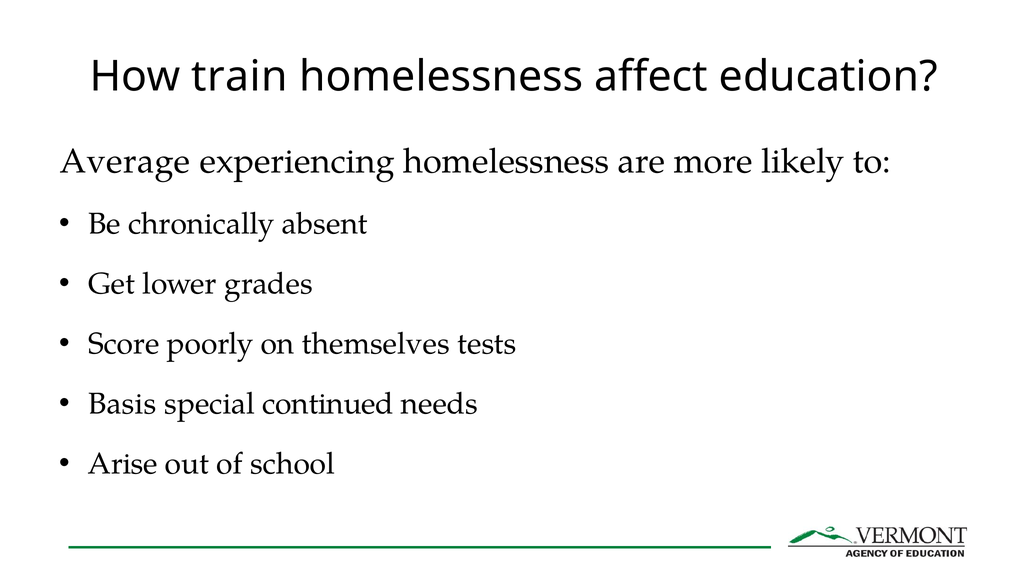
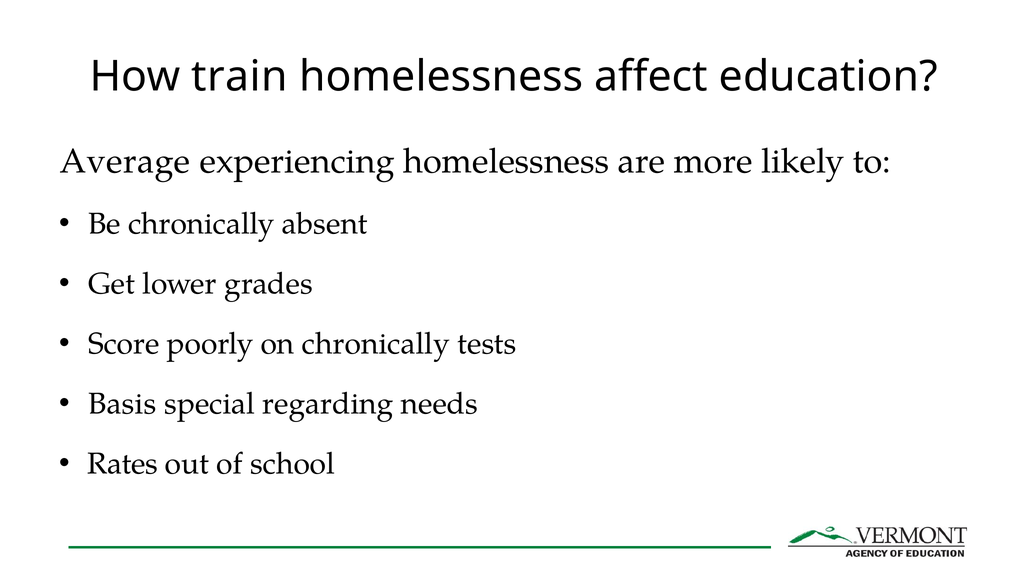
on themselves: themselves -> chronically (376, 344)
continued: continued -> regarding (328, 404)
Arise: Arise -> Rates (123, 464)
